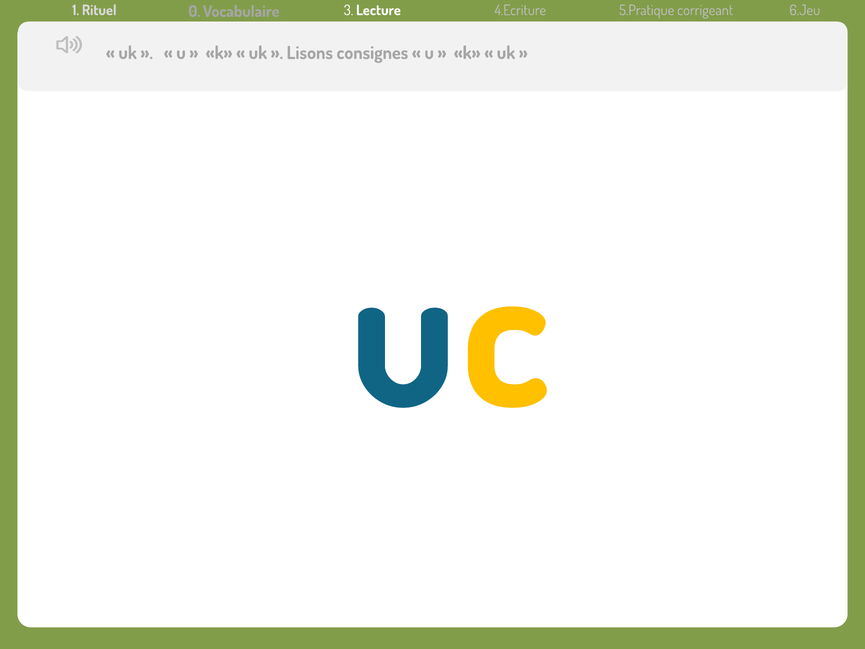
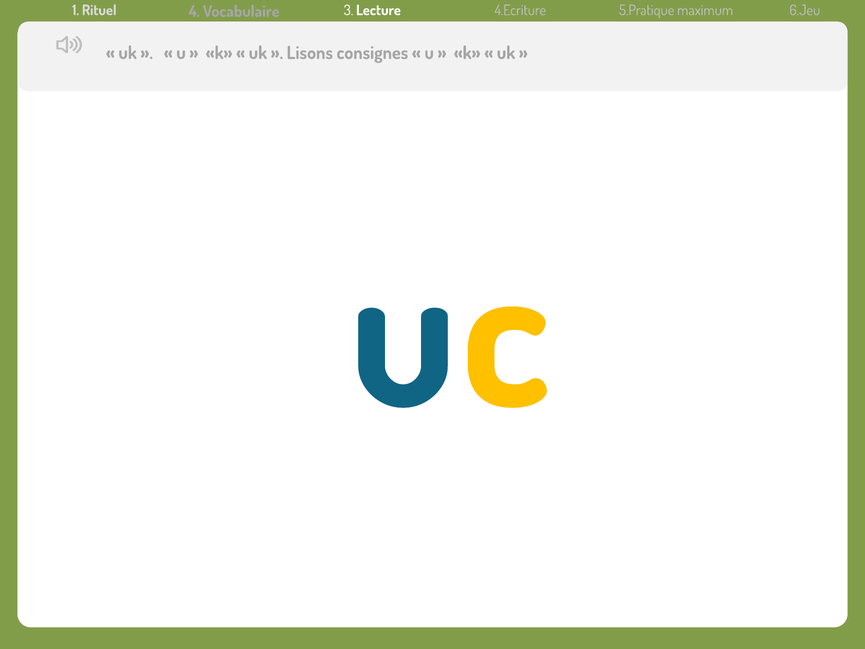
0: 0 -> 4 (194, 12)
corrigeant: corrigeant -> maximum (705, 10)
